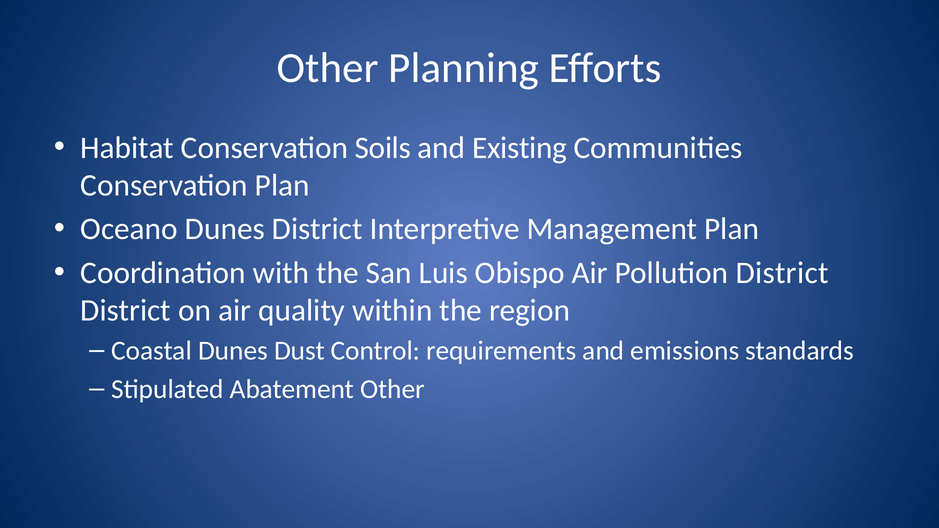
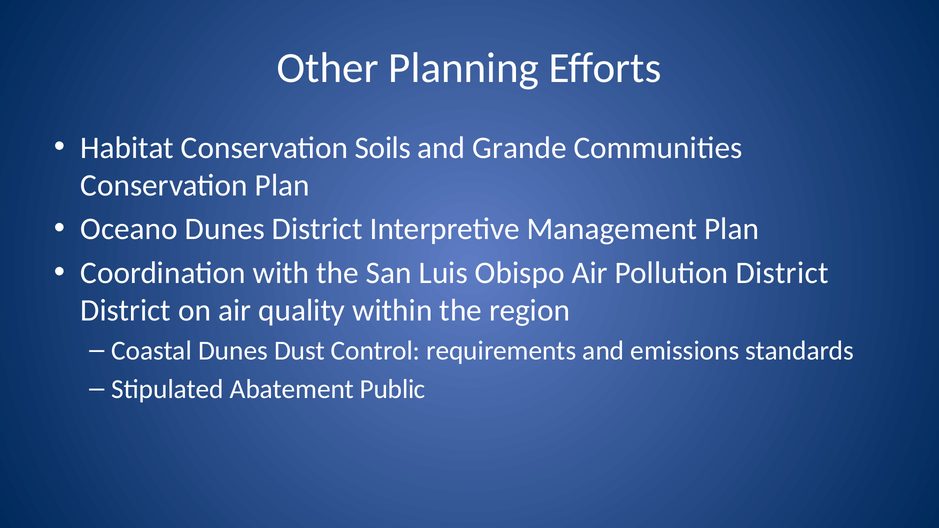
Existing: Existing -> Grande (519, 148)
Abatement Other: Other -> Public (393, 389)
